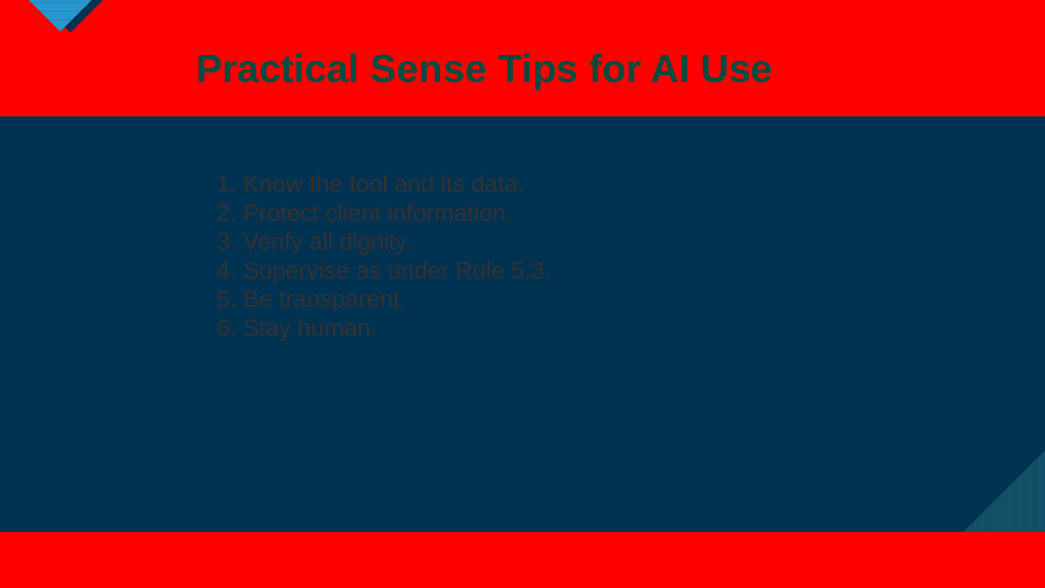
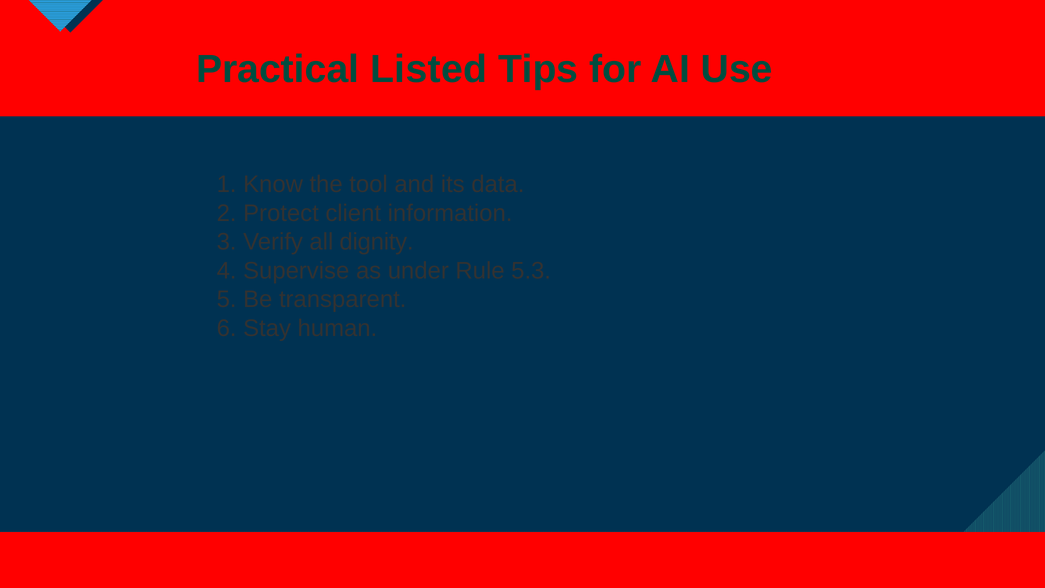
Sense: Sense -> Listed (429, 69)
